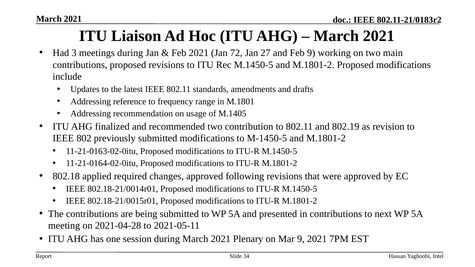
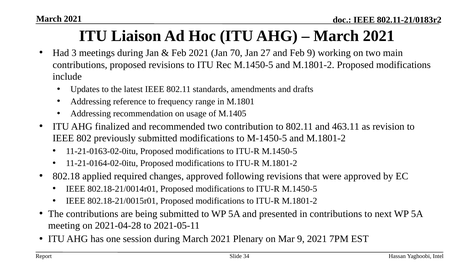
72: 72 -> 70 (236, 53)
802.19: 802.19 -> 463.11 (346, 127)
